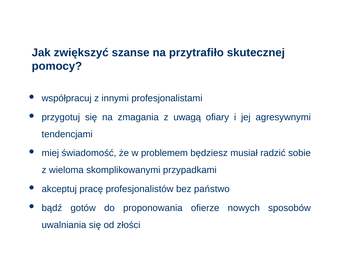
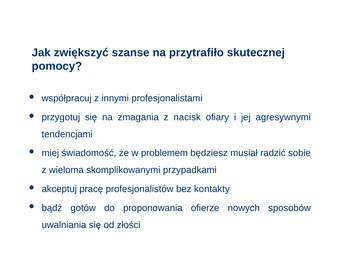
uwagą: uwagą -> nacisk (187, 117)
państwo: państwo -> kontakty (212, 189)
